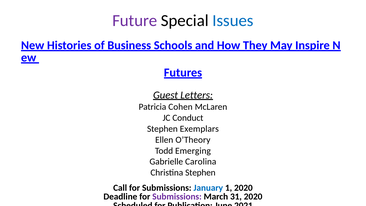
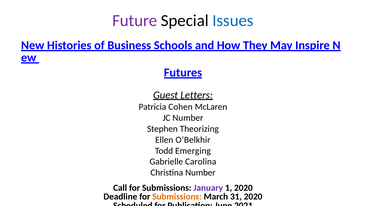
JC Conduct: Conduct -> Number (188, 118)
Exemplars: Exemplars -> Theorizing (199, 129)
O’Theory: O’Theory -> O’Belkhir (193, 140)
Christina Stephen: Stephen -> Number (200, 173)
January colour: blue -> purple (208, 188)
Submissions colour: purple -> orange (177, 197)
